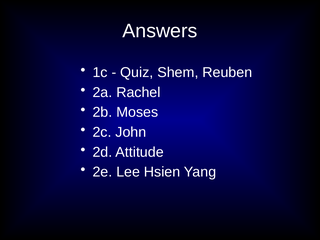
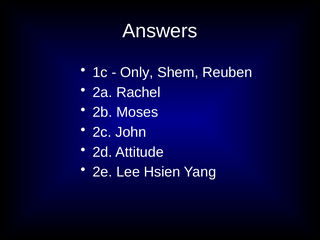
Quiz: Quiz -> Only (137, 72)
